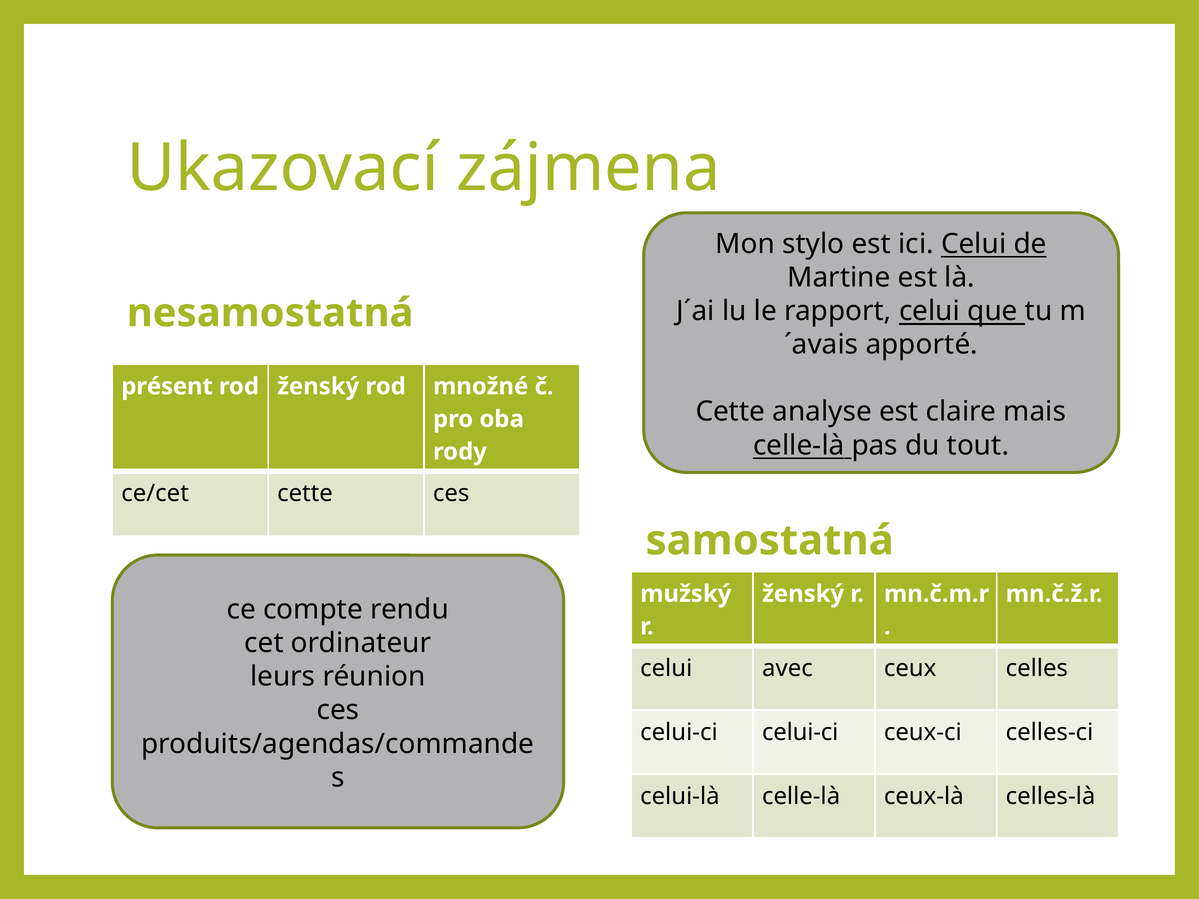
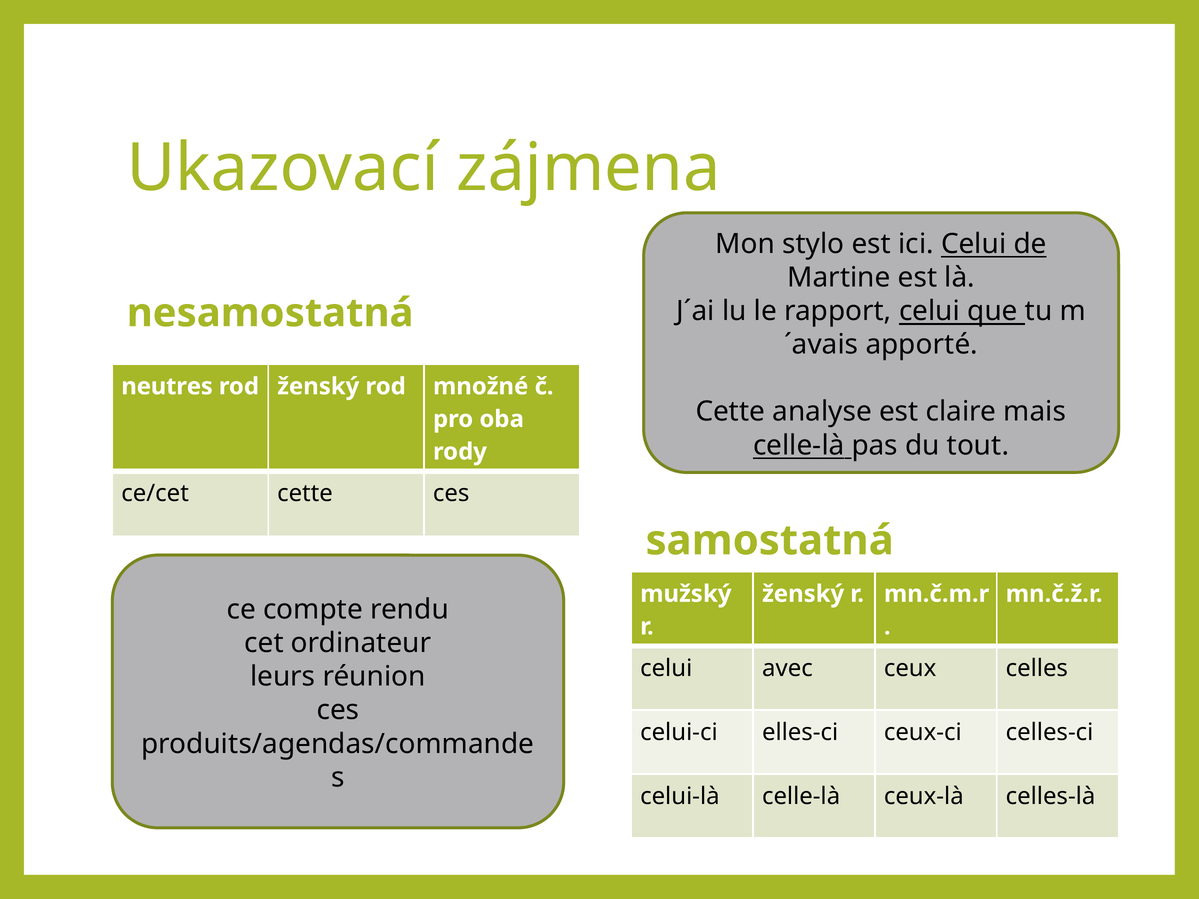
présent: présent -> neutres (167, 387)
celui-ci celui-ci: celui-ci -> elles-ci (800, 732)
